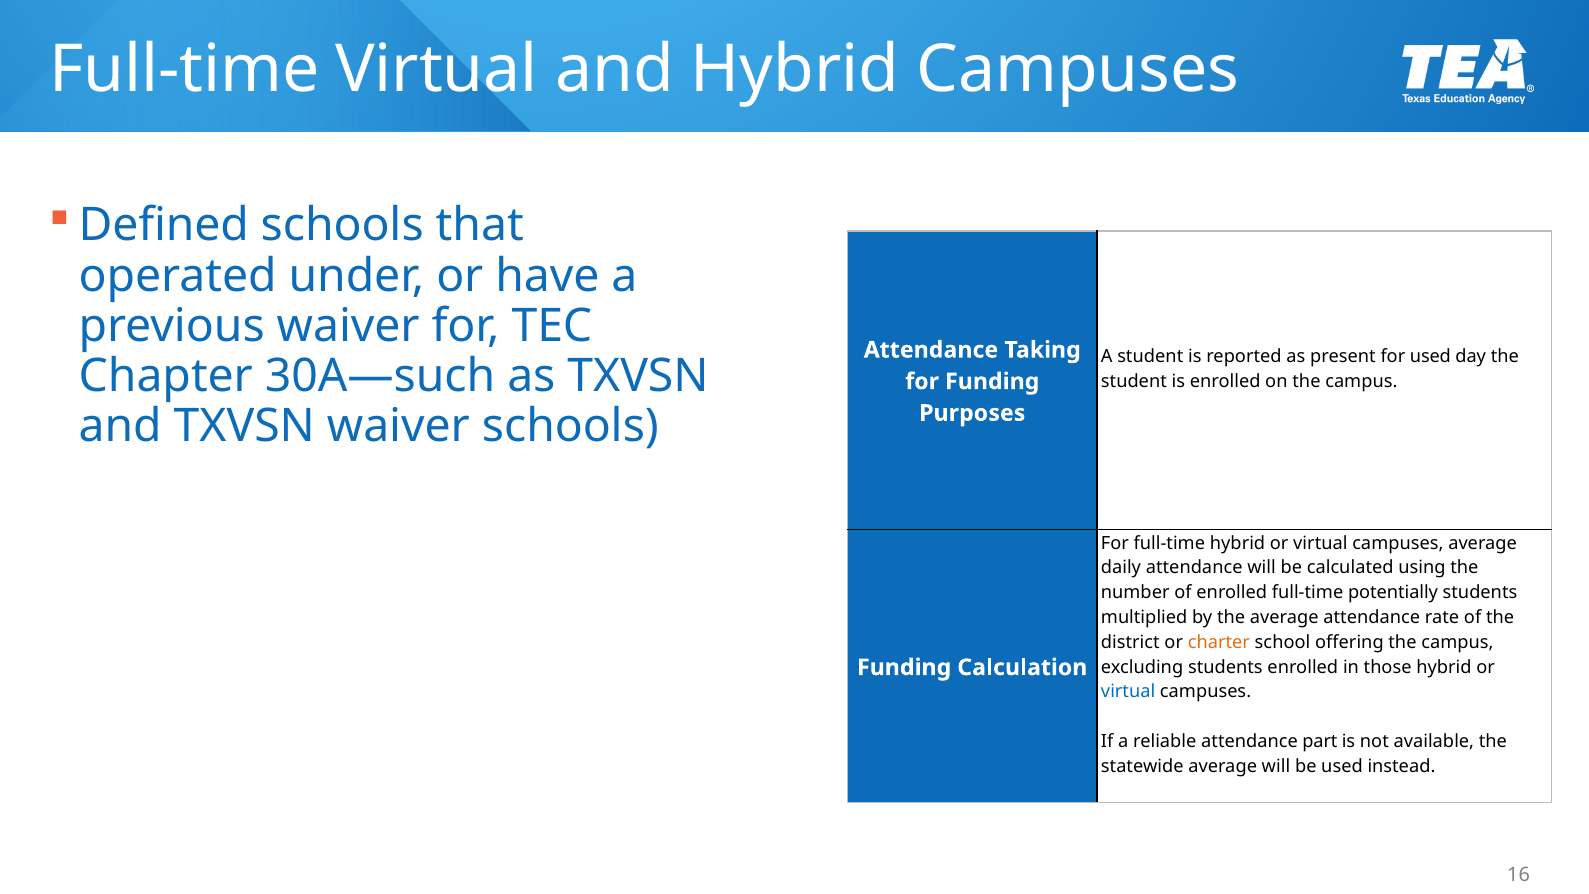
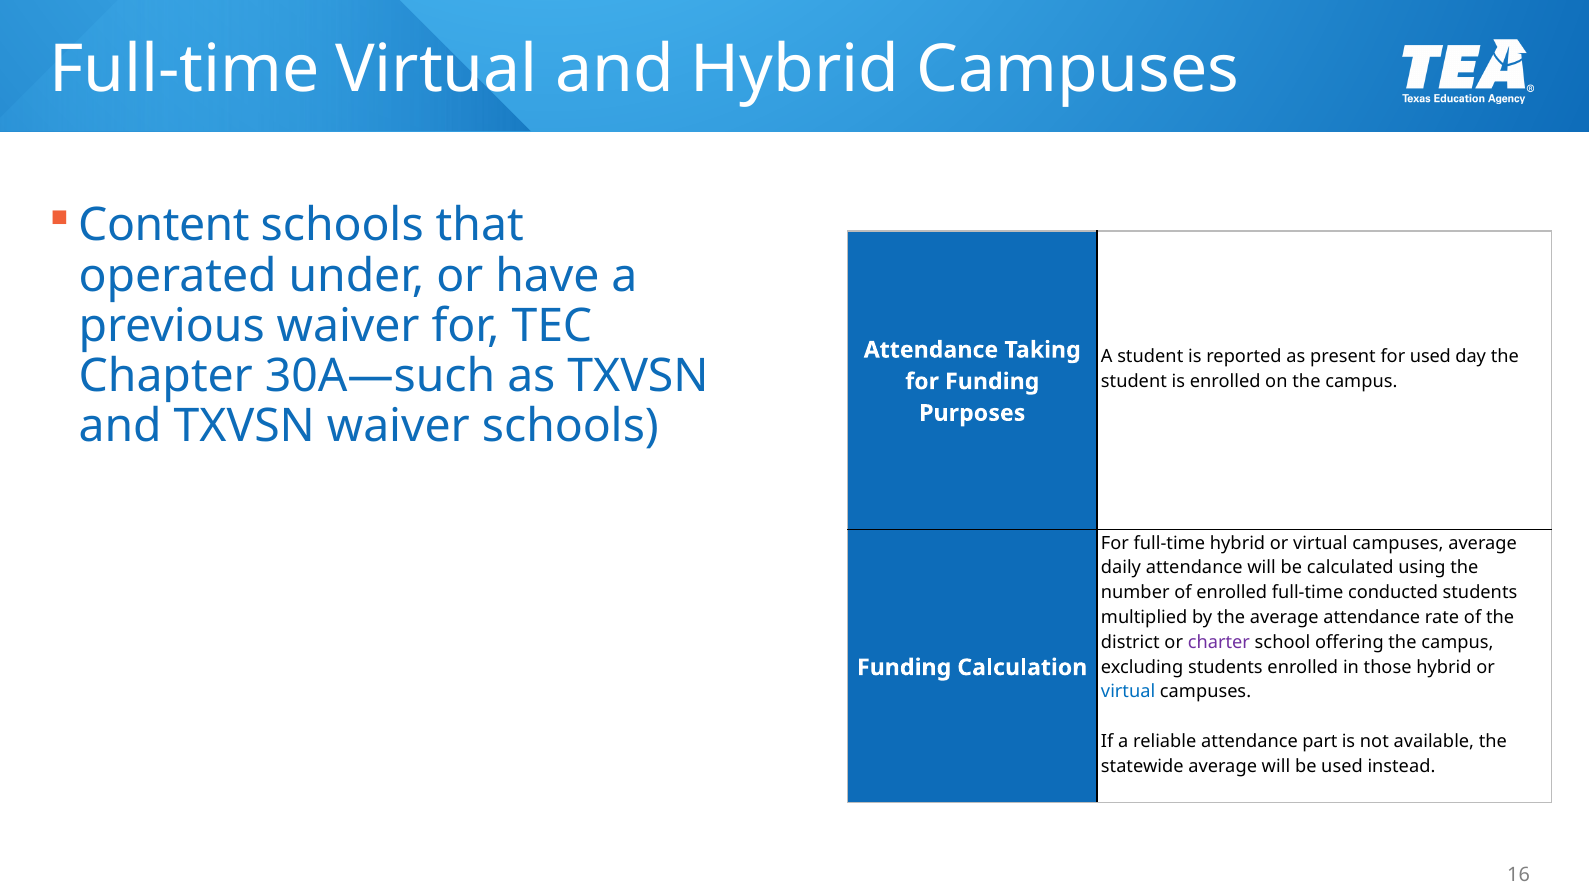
Defined: Defined -> Content (164, 226)
potentially: potentially -> conducted (1393, 593)
charter colour: orange -> purple (1219, 642)
